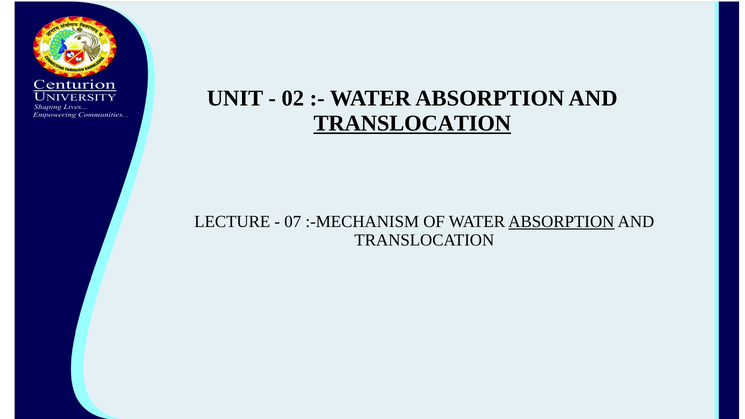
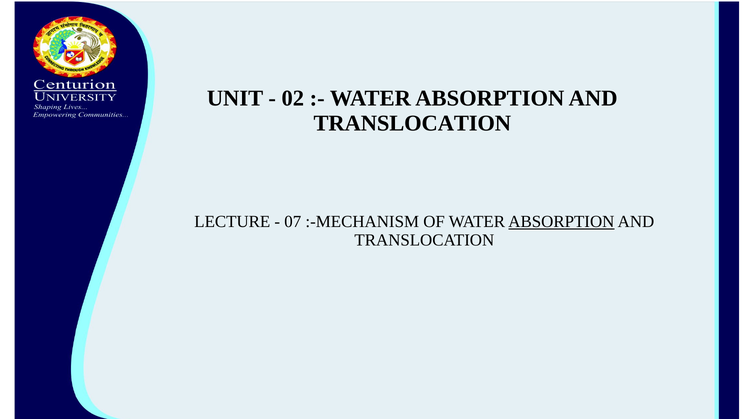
TRANSLOCATION underline: present -> none (412, 123)
